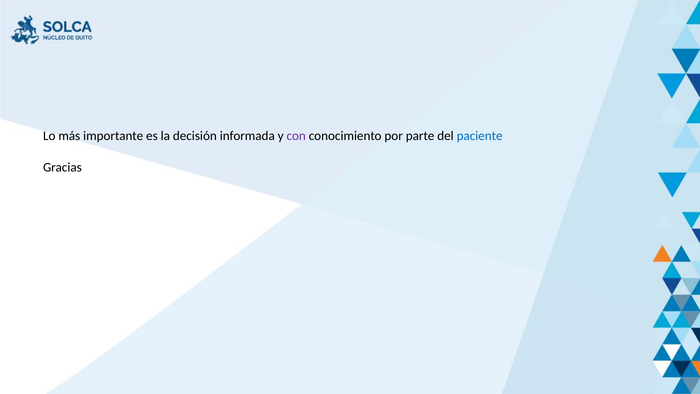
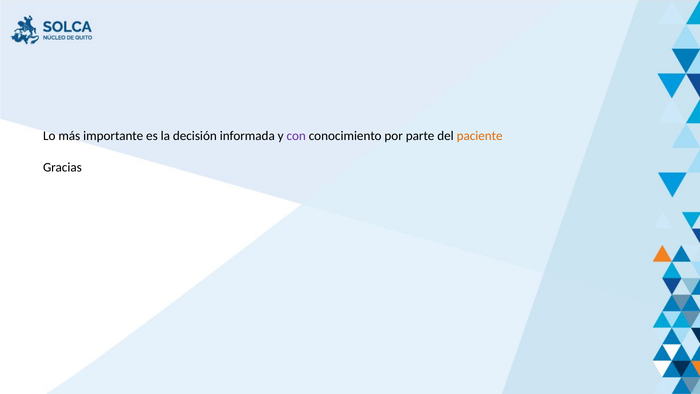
paciente colour: blue -> orange (480, 136)
